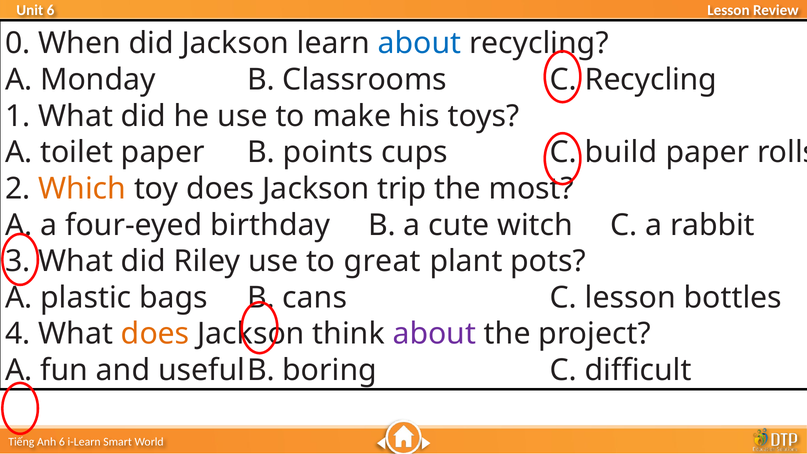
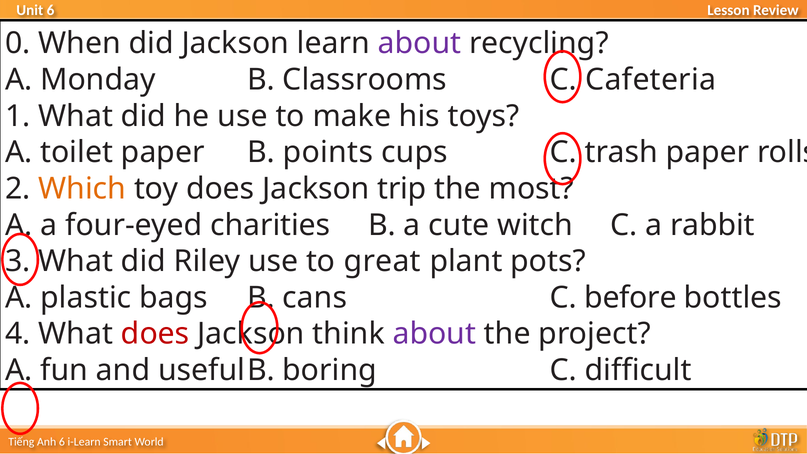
about colour: blue -> purple (420, 43)
Recycling: Recycling -> Cafeteria (651, 80)
build: build -> trash (621, 152)
birthday: birthday -> charities (270, 225)
C lesson: lesson -> before (631, 298)
does colour: orange -> red (155, 334)
